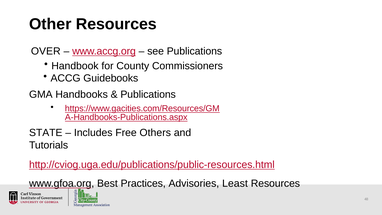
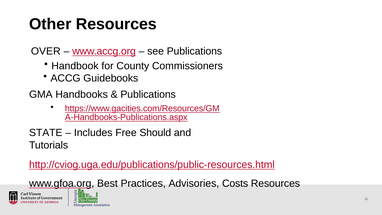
Others: Others -> Should (155, 133)
Least: Least -> Costs (235, 183)
